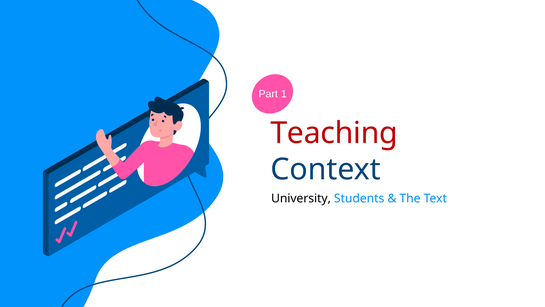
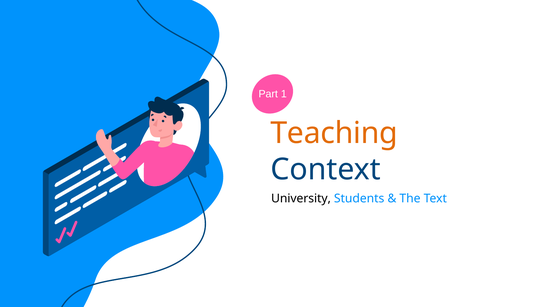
Teaching colour: red -> orange (334, 133)
